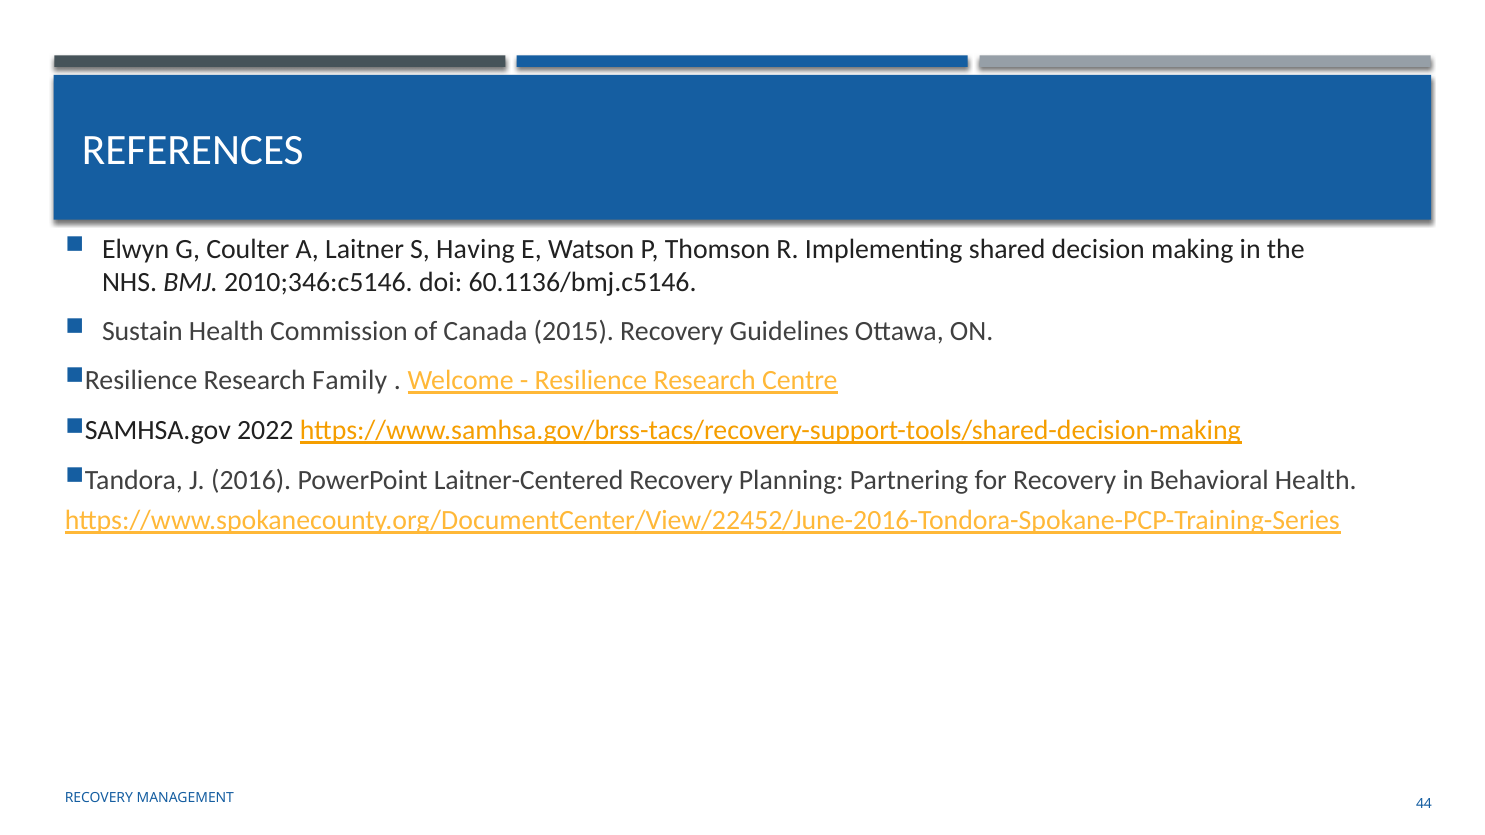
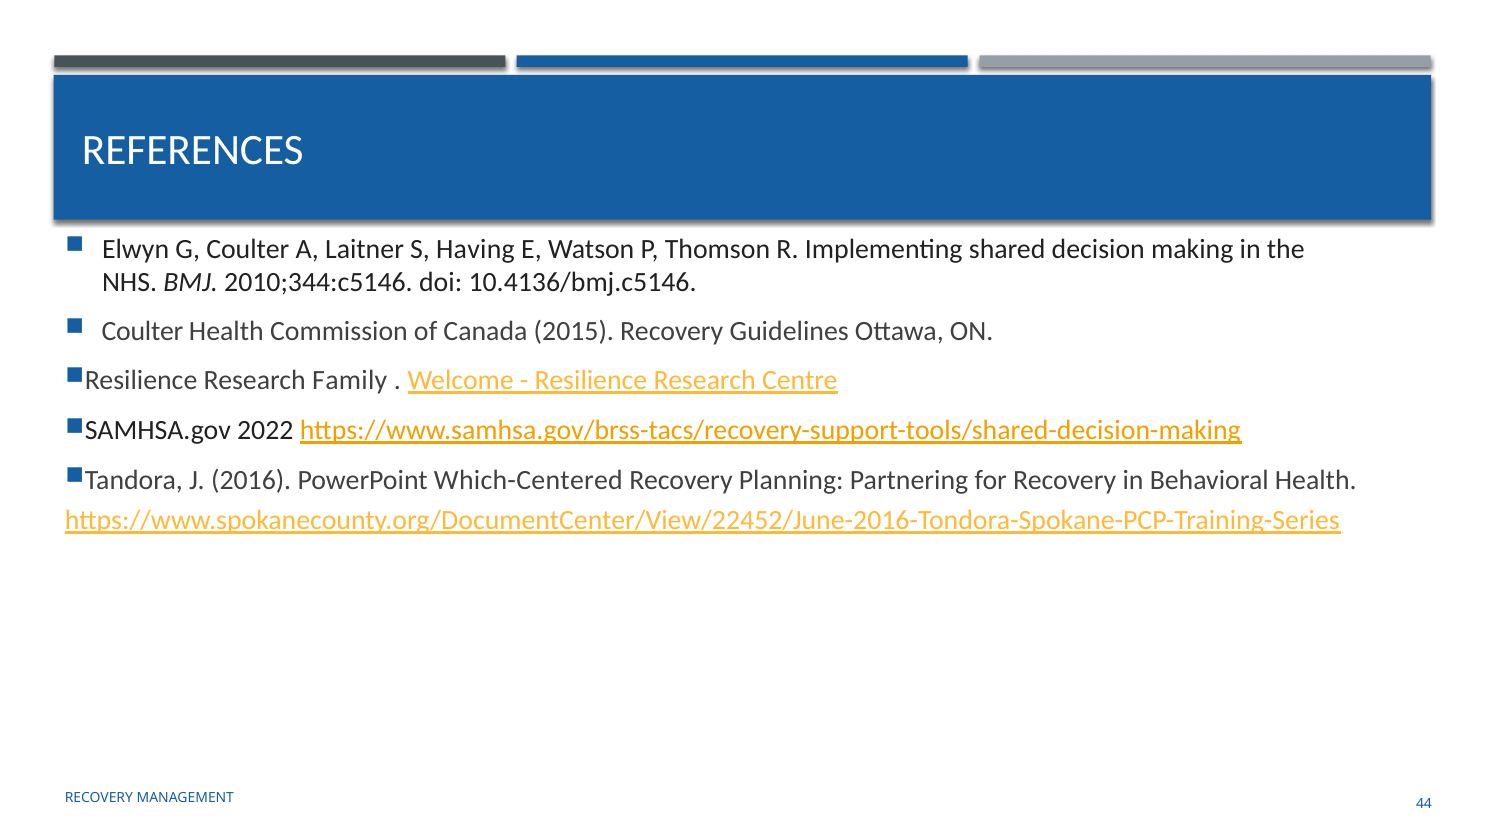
2010;346:c5146: 2010;346:c5146 -> 2010;344:c5146 (318, 283)
60.1136/bmj.c5146: 60.1136/bmj.c5146 -> 10.4136/bmj.c5146 (583, 283)
Sustain: Sustain -> Coulter (142, 331)
Laitner-Centered: Laitner-Centered -> Which-Centered (528, 481)
